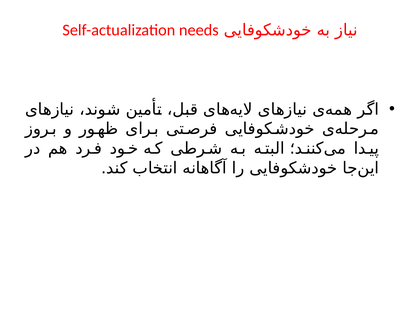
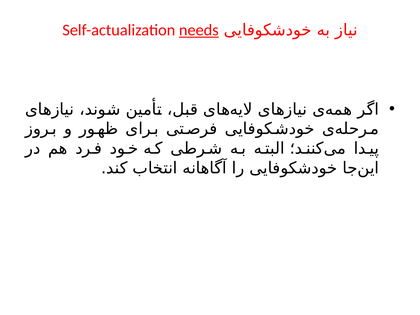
needs underline: none -> present (199, 30)
